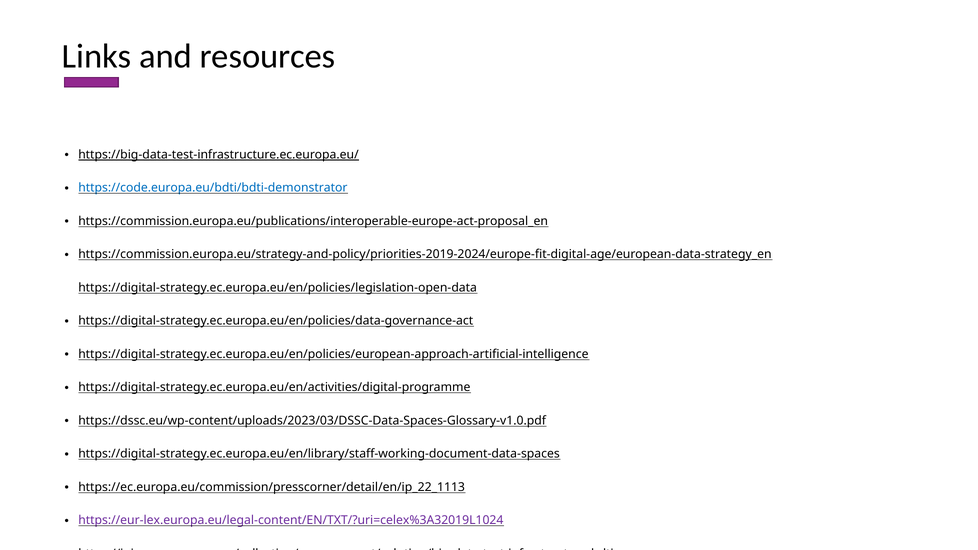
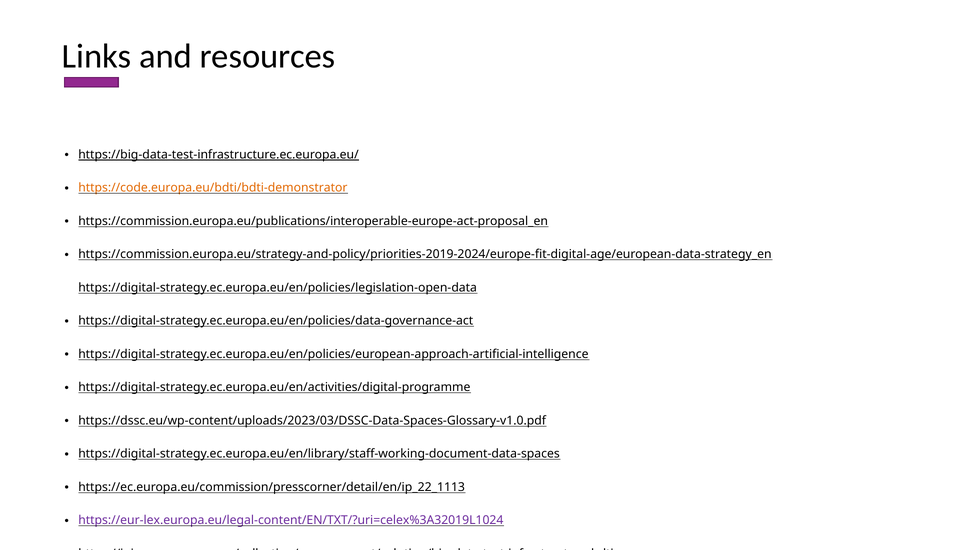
https://code.europa.eu/bdti/bdti-demonstrator colour: blue -> orange (213, 188)
